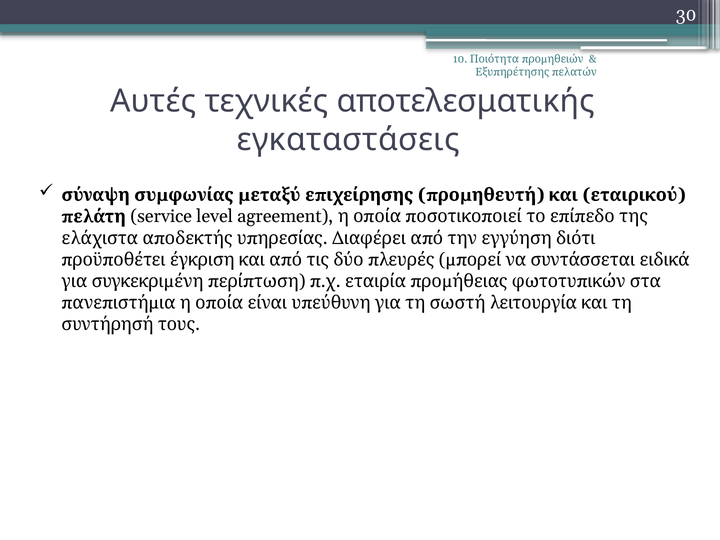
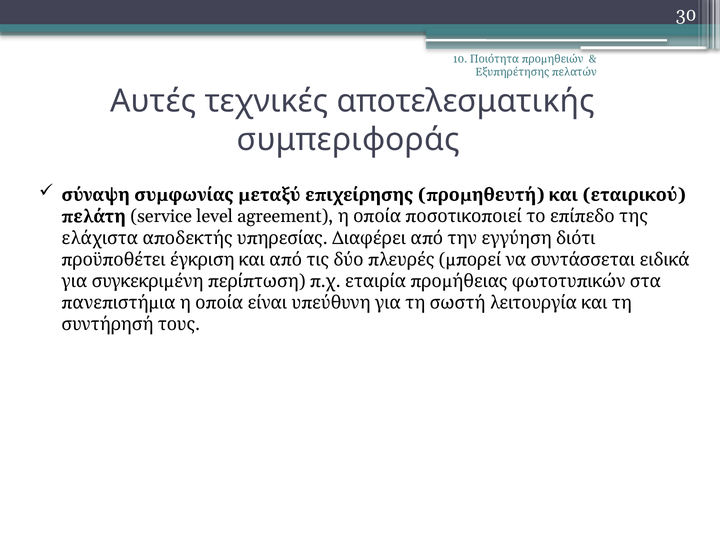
εγκαταστάσεις: εγκαταστάσεις -> συμπεριφοράς (348, 140)
